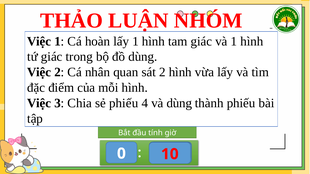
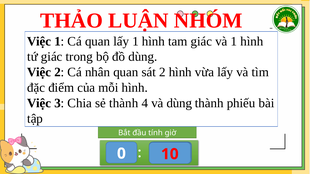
Cá hoàn: hoàn -> quan (98, 41)
sẻ phiếu: phiếu -> thành (124, 103)
